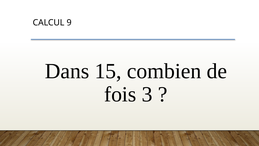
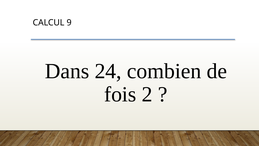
15: 15 -> 24 (108, 71)
3: 3 -> 2 (147, 94)
